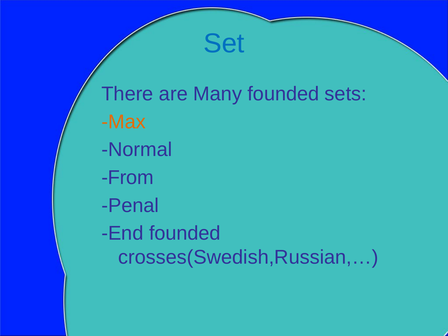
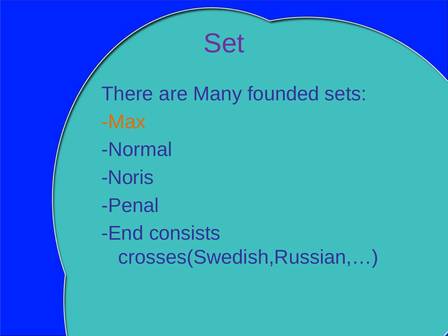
Set colour: blue -> purple (224, 43)
From: From -> Noris (128, 178)
End founded: founded -> consists (185, 233)
